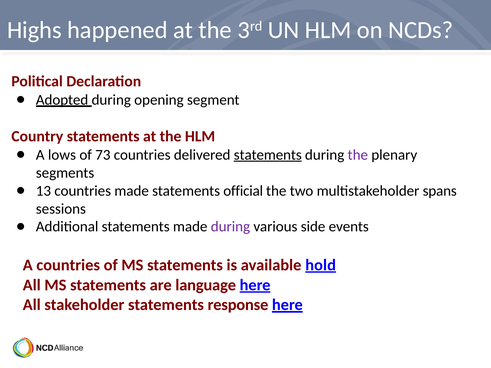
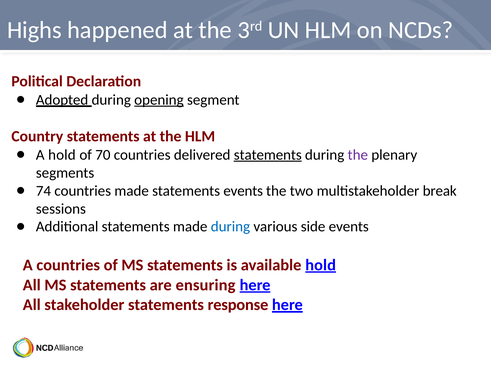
opening underline: none -> present (159, 100)
A lows: lows -> hold (62, 155)
73: 73 -> 70 (103, 155)
13: 13 -> 74 (43, 191)
statements official: official -> events (243, 191)
spans: spans -> break (440, 191)
during colour: purple -> blue (230, 227)
language: language -> ensuring (206, 285)
